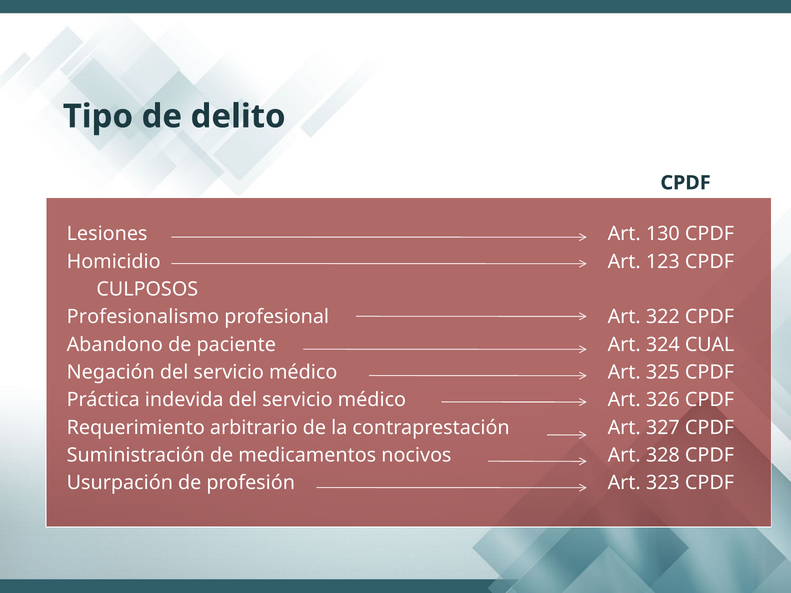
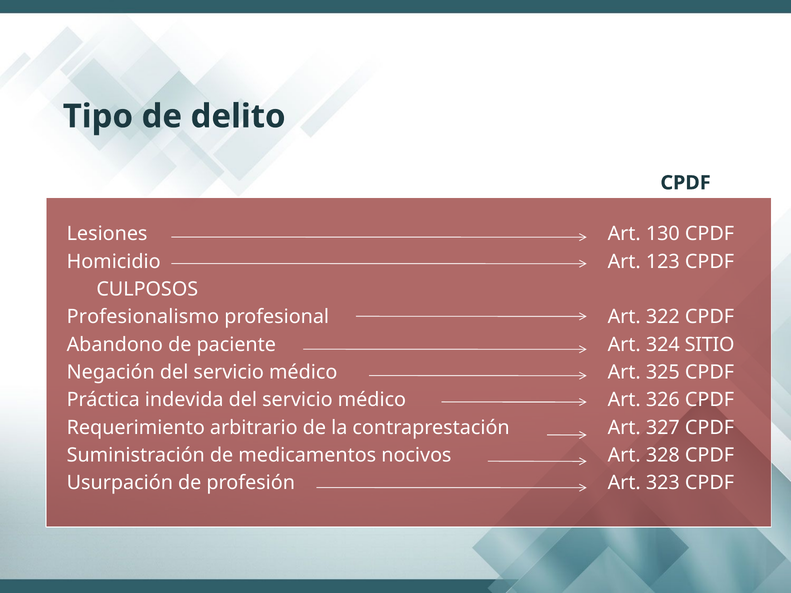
CUAL: CUAL -> SITIO (710, 345)
